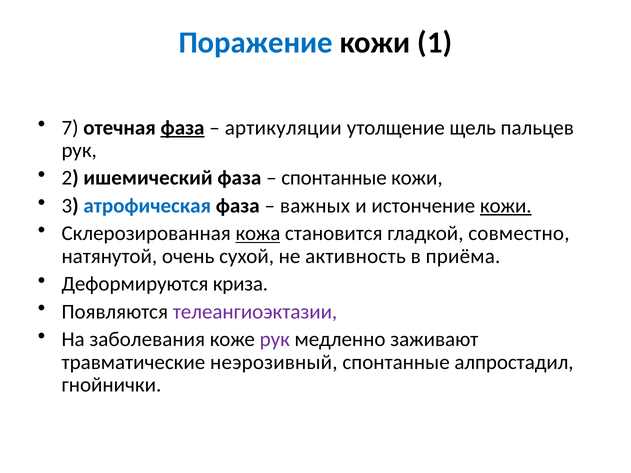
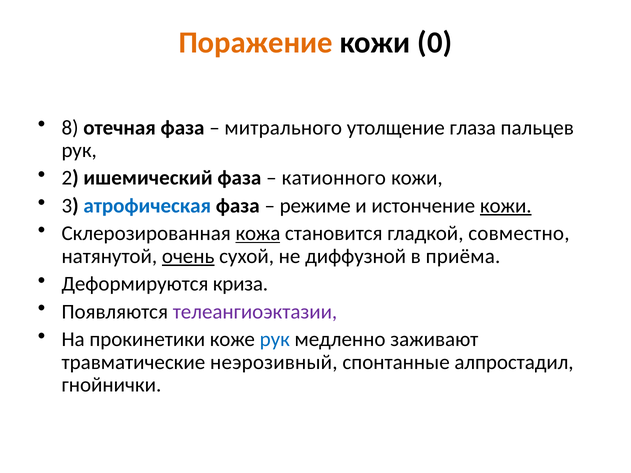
Поражение colour: blue -> orange (256, 43)
1: 1 -> 0 (435, 43)
7: 7 -> 8 (70, 128)
фаза underline: present -> none (183, 128)
артикуляции: артикуляции -> митрального (283, 128)
щель: щель -> глаза (473, 128)
спонтанные: спонтанные -> катионного (334, 178)
важных: важных -> режиме (315, 206)
очень underline: none -> present (188, 256)
активность: активность -> диффузной (356, 256)
заболевания: заболевания -> прокинетики (147, 340)
рук colour: purple -> blue (275, 340)
